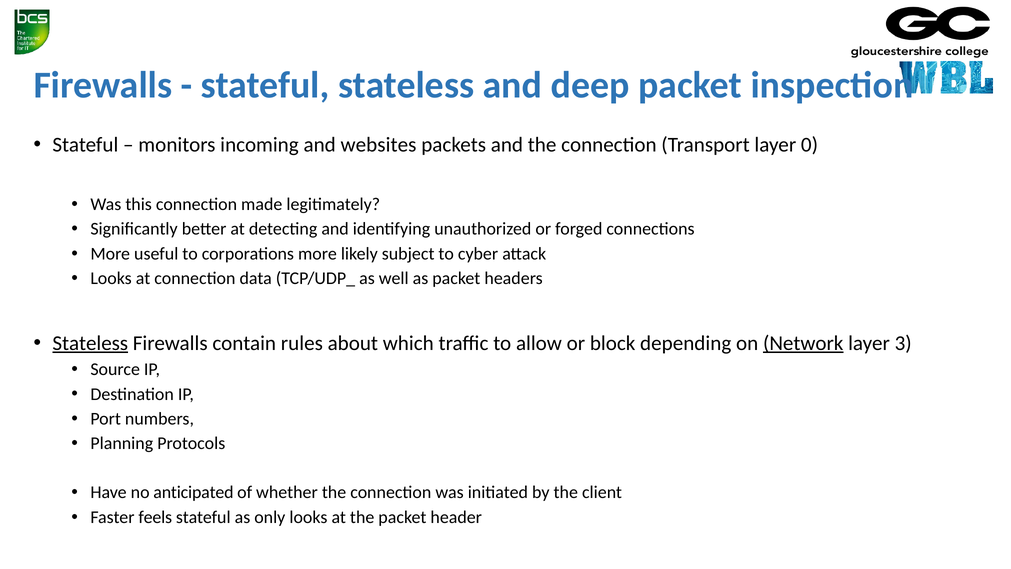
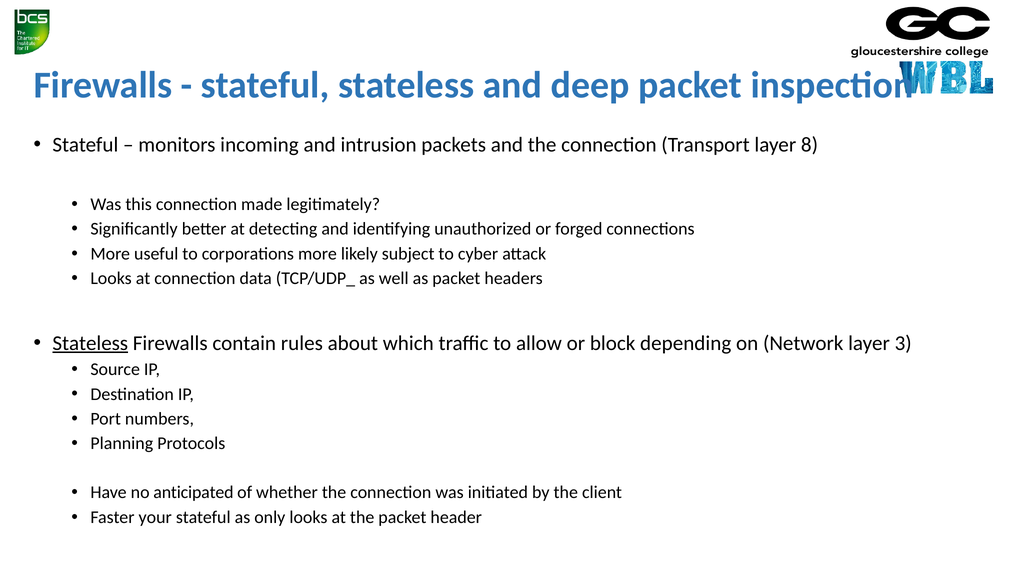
websites: websites -> intrusion (379, 145)
0: 0 -> 8 (810, 145)
Network underline: present -> none (803, 343)
feels: feels -> your (155, 517)
